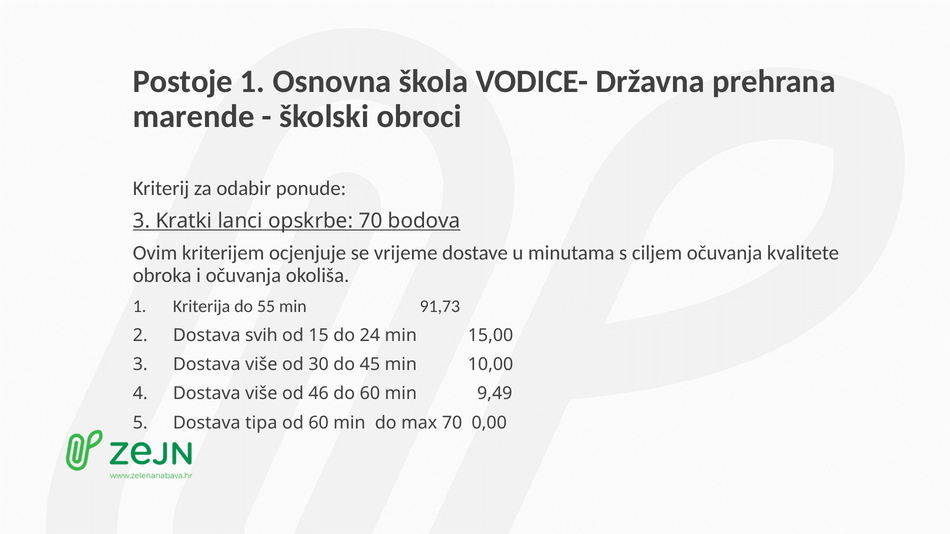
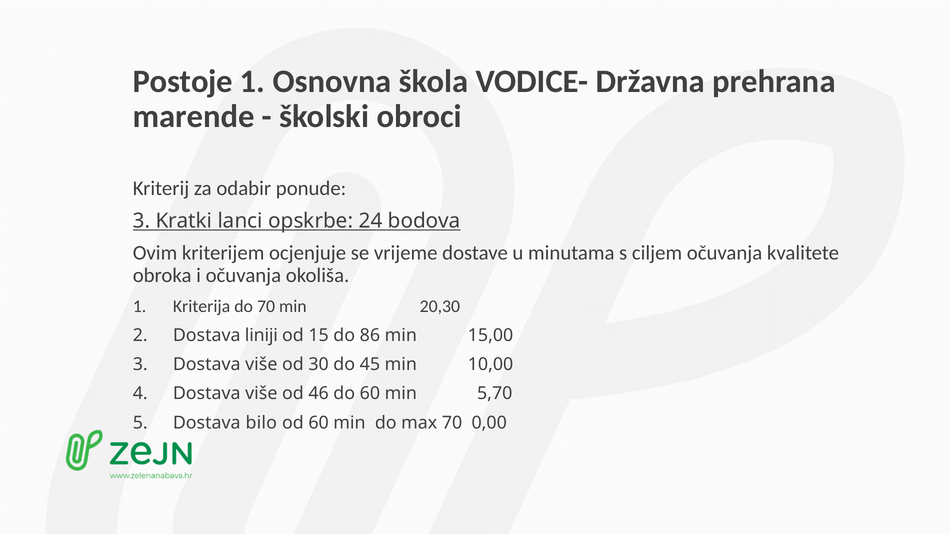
opskrbe 70: 70 -> 24 (371, 221)
do 55: 55 -> 70 (266, 306)
91,73: 91,73 -> 20,30 (440, 306)
svih: svih -> liniji (261, 336)
24: 24 -> 86 (370, 336)
9,49: 9,49 -> 5,70 (495, 394)
tipa: tipa -> bilo (261, 423)
